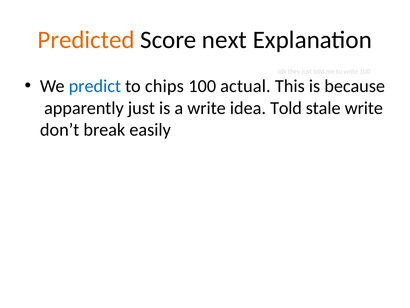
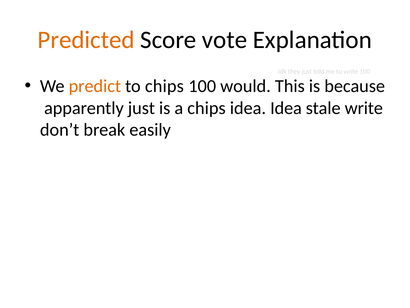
next: next -> vote (225, 40)
predict colour: blue -> orange (95, 86)
actual: actual -> would (246, 86)
a write: write -> chips (206, 108)
idea Told: Told -> Idea (286, 108)
